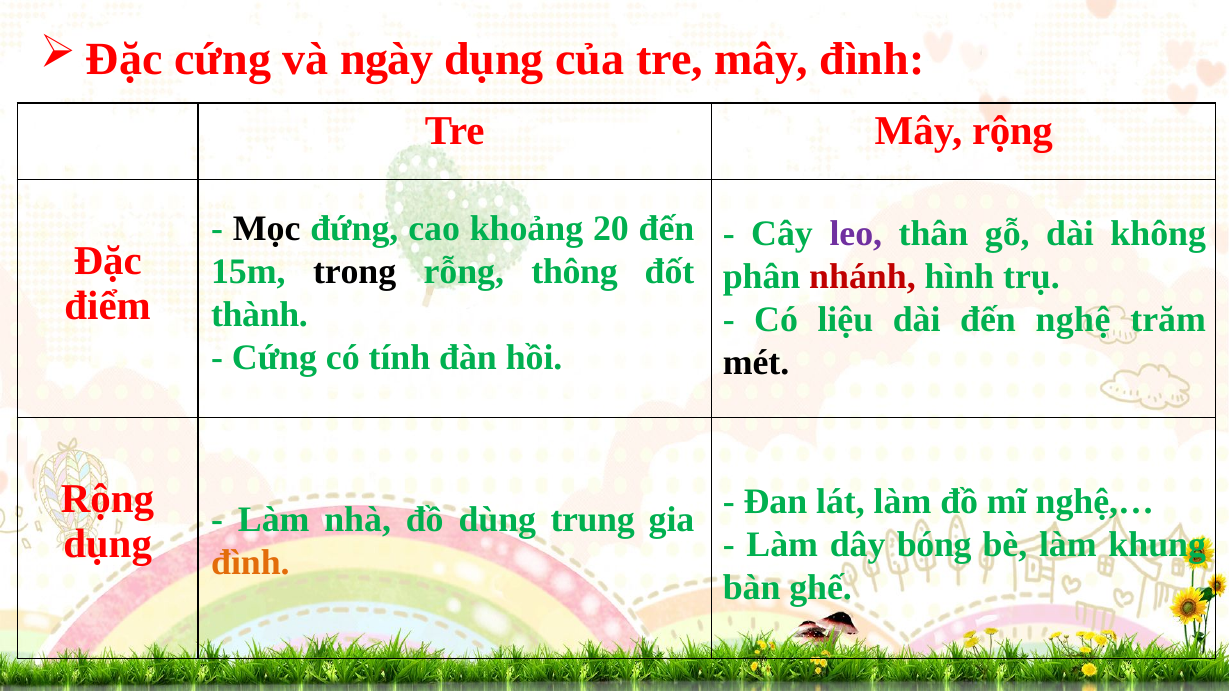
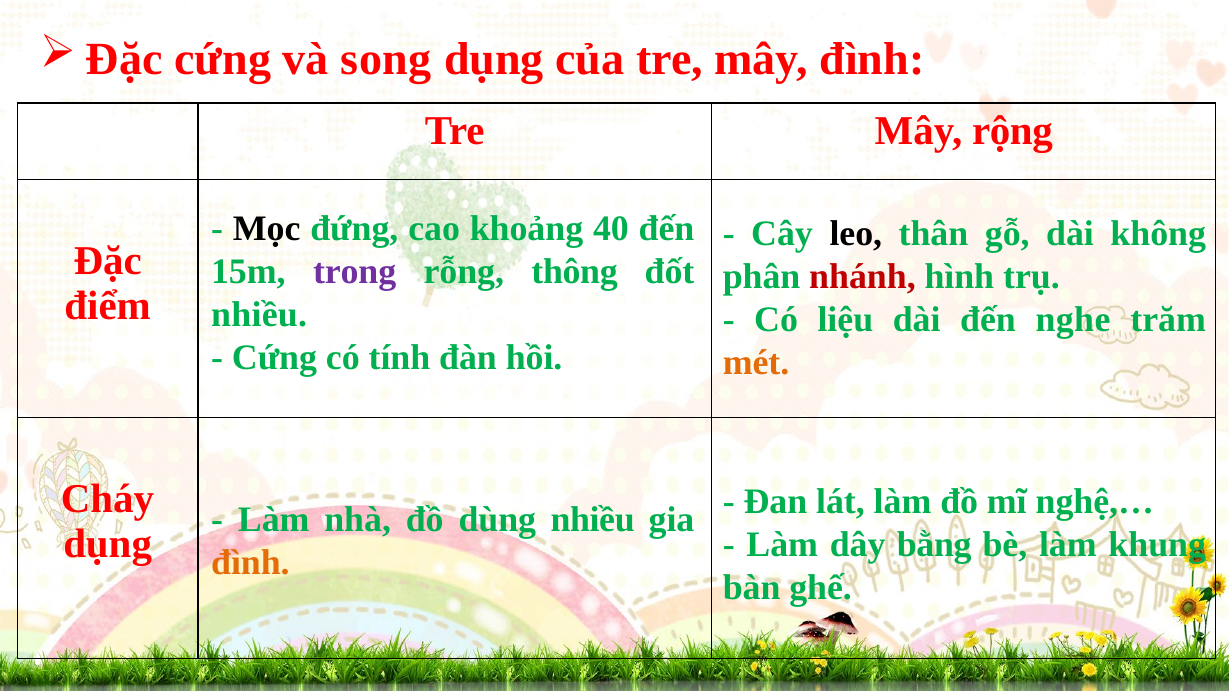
ngày: ngày -> song (386, 60)
20: 20 -> 40 (611, 229)
leo colour: purple -> black (856, 234)
trong colour: black -> purple (355, 272)
thành: thành -> nhiều (259, 315)
nghệ: nghệ -> nghe (1073, 320)
mét colour: black -> orange (756, 363)
Rộng: Rộng -> Cháy (108, 499)
dùng trung: trung -> nhiều (593, 519)
bóng: bóng -> bằng (934, 545)
